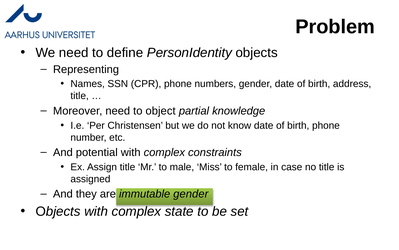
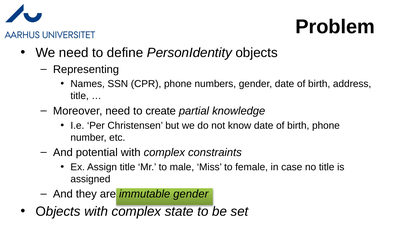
object: object -> create (161, 111)
